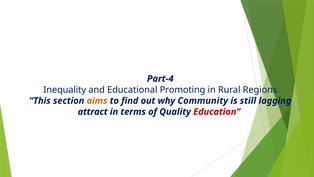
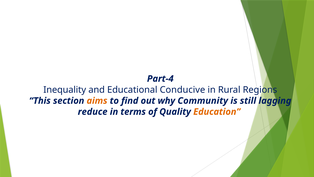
Promoting: Promoting -> Conducive (182, 90)
attract: attract -> reduce (93, 112)
Education colour: red -> orange (217, 112)
